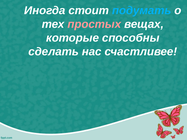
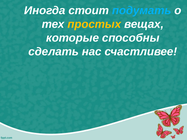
простых colour: pink -> yellow (94, 24)
